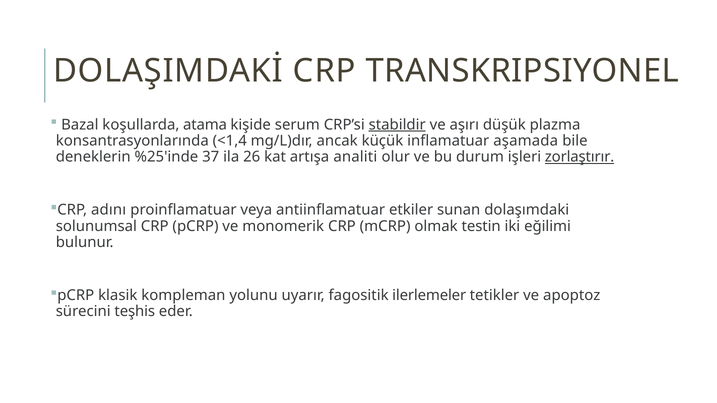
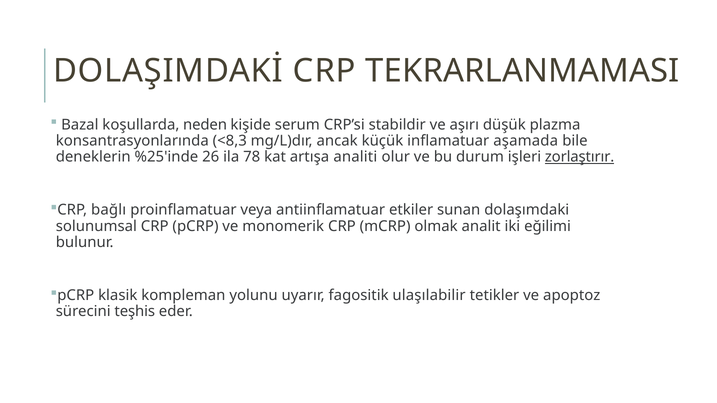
TRANSKRIPSIYONEL: TRANSKRIPSIYONEL -> TEKRARLANMAMASI (522, 71)
atama: atama -> neden (205, 125)
stabildir underline: present -> none (397, 125)
<1,4: <1,4 -> <8,3 (230, 141)
37: 37 -> 26 (211, 157)
26: 26 -> 78 (252, 157)
adını: adını -> bağlı (109, 210)
testin: testin -> analit (481, 226)
ilerlemeler: ilerlemeler -> ulaşılabilir (429, 296)
